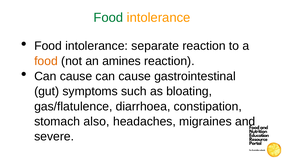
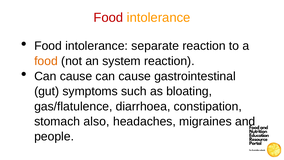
Food colour: green -> red (108, 18)
amines: amines -> system (121, 61)
severe: severe -> people (54, 136)
